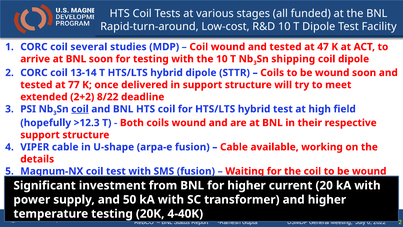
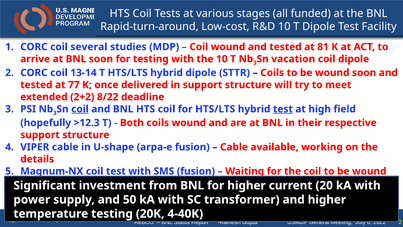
47: 47 -> 81 (323, 47)
shipping: shipping -> vacation (293, 59)
test underline: none -> present (283, 109)
